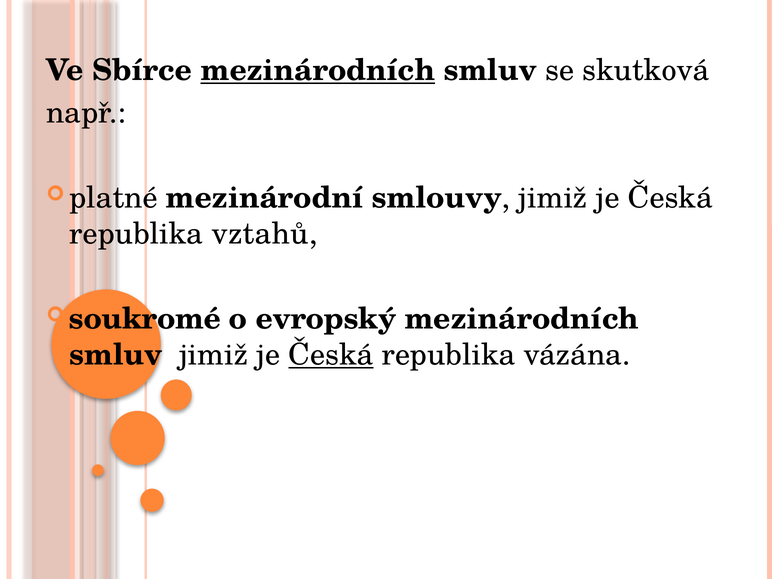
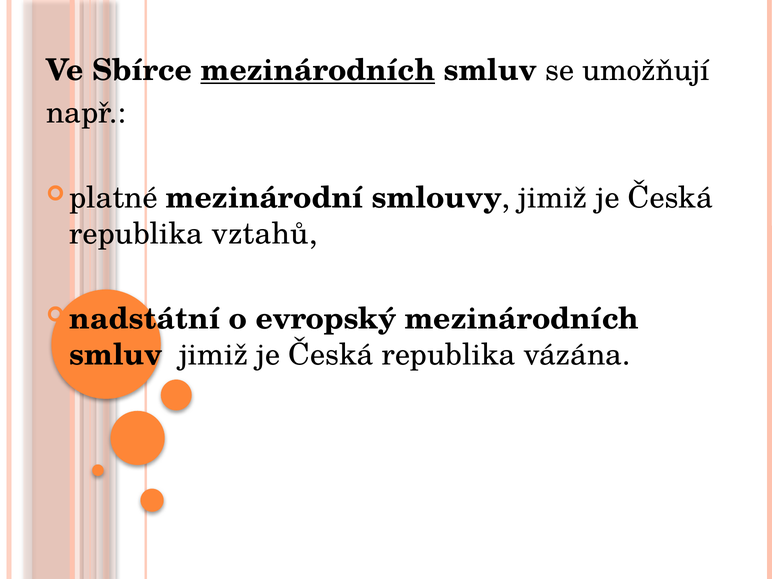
skutková: skutková -> umožňují (646, 70)
soukromé: soukromé -> nadstátní (145, 319)
Česká underline: present -> none (331, 355)
